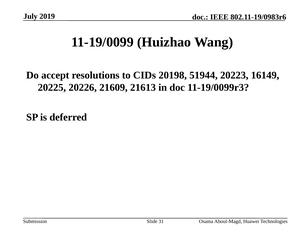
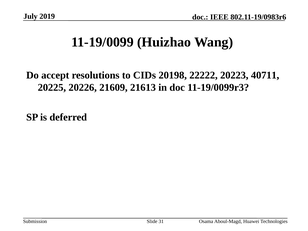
51944: 51944 -> 22222 (204, 75)
16149: 16149 -> 40711 (265, 75)
